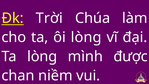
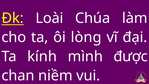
Trời: Trời -> Loài (49, 18)
Ta lòng: lòng -> kính (42, 56)
